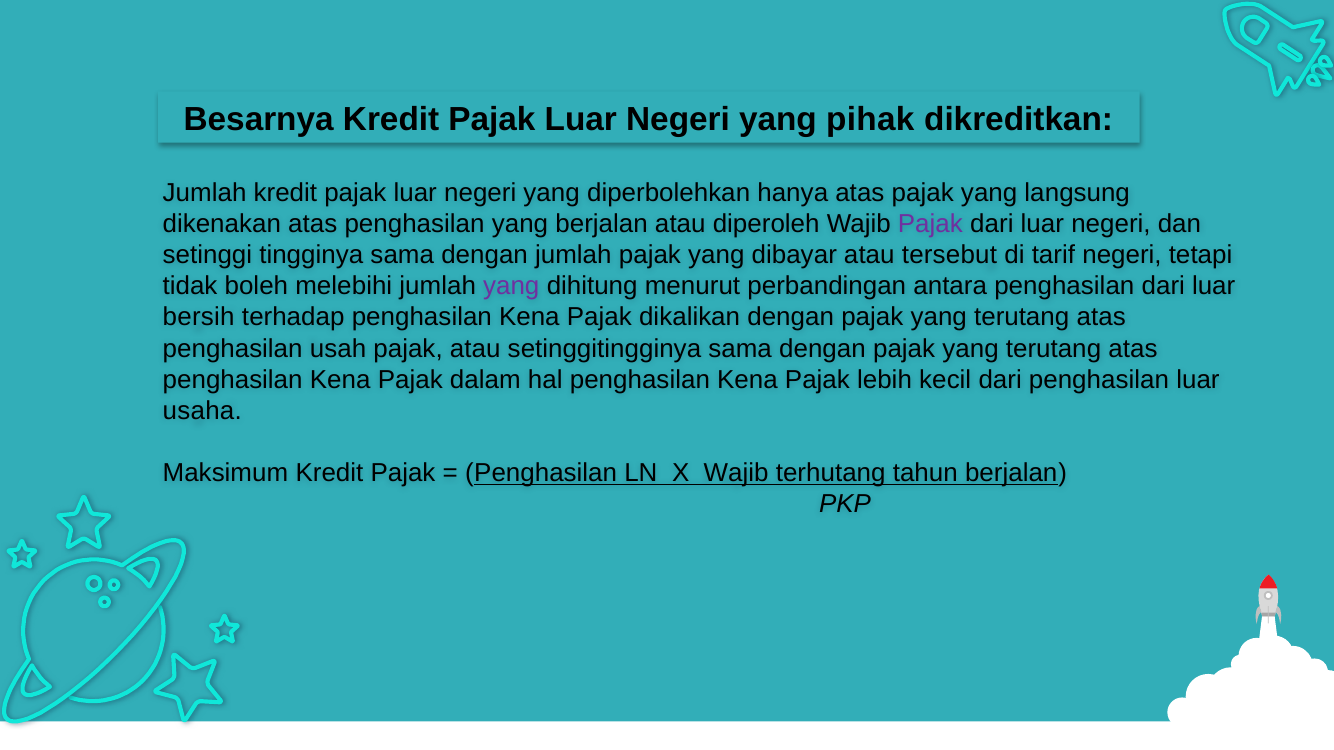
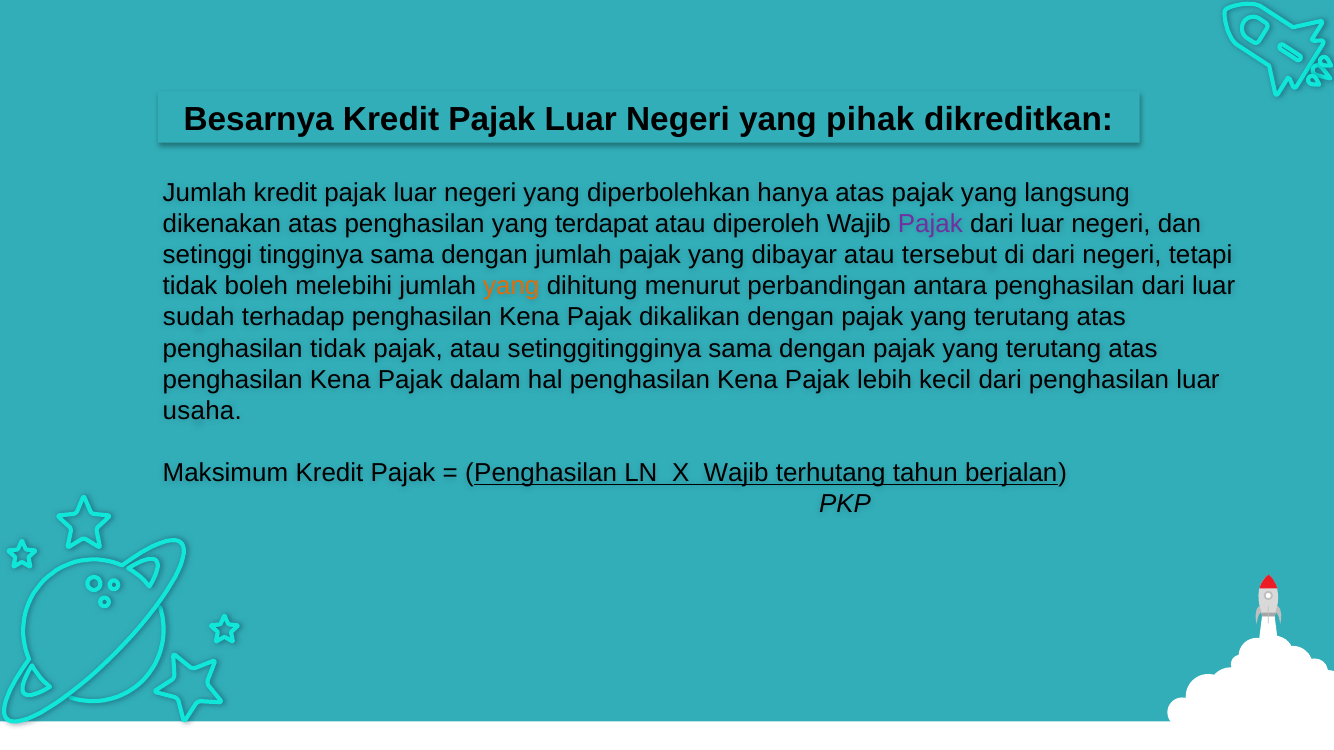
yang berjalan: berjalan -> terdapat (602, 224)
di tarif: tarif -> dari (1053, 255)
yang colour: purple -> orange (511, 286)
bersih: bersih -> sudah (199, 318)
penghasilan usah: usah -> tidak (338, 349)
